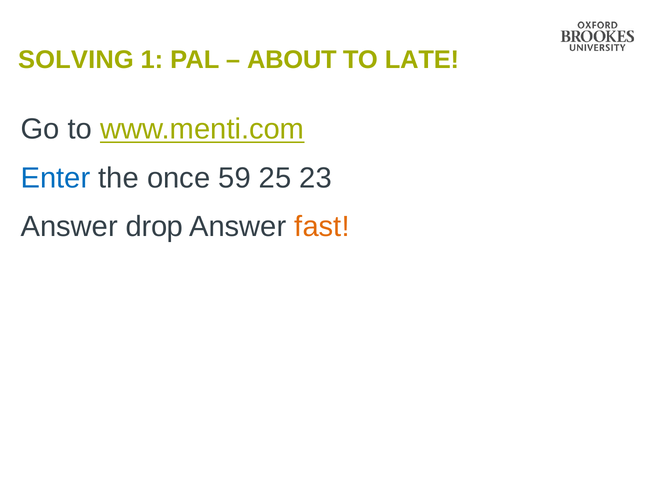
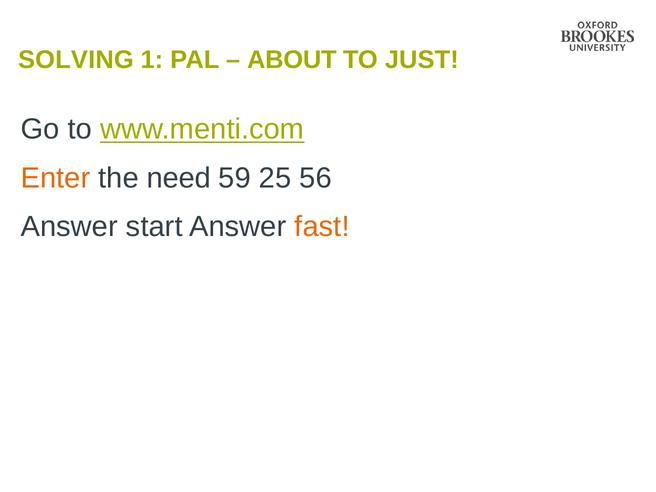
LATE: LATE -> JUST (422, 60)
Enter colour: blue -> orange (55, 178)
once: once -> need (179, 178)
23: 23 -> 56 (316, 178)
drop: drop -> start (154, 227)
